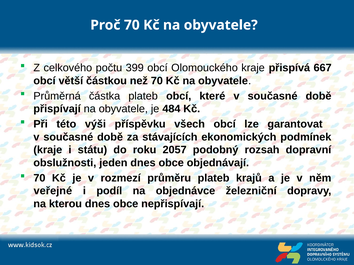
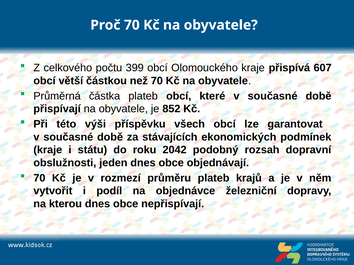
667: 667 -> 607 (323, 68)
484: 484 -> 852 (171, 109)
2057: 2057 -> 2042 (175, 150)
veřejné: veřejné -> vytvořit (53, 191)
